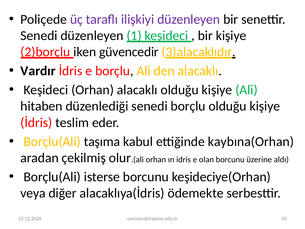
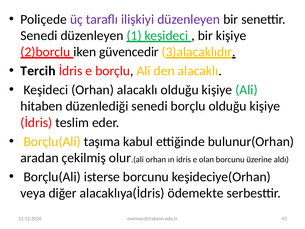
Vardır: Vardır -> Tercih (38, 71)
kaybına(Orhan: kaybına(Orhan -> bulunur(Orhan (251, 141)
